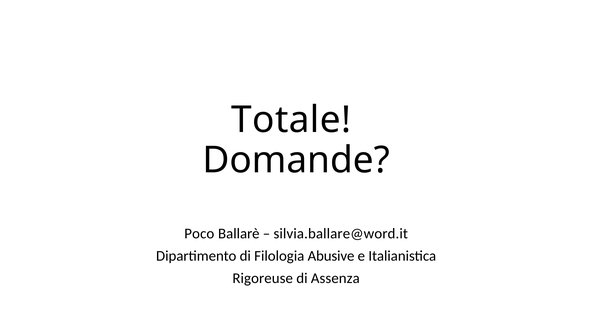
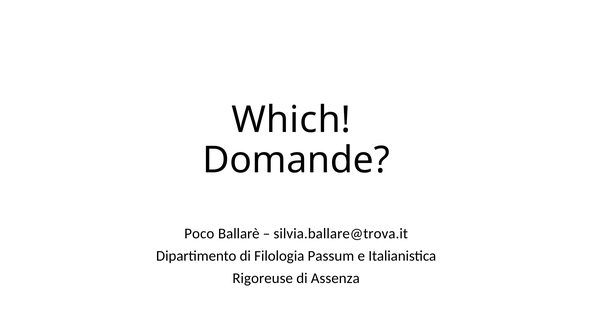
Totale: Totale -> Which (291, 120)
silvia.ballare@word.it: silvia.ballare@word.it -> silvia.ballare@trova.it (341, 233)
Abusive: Abusive -> Passum (331, 256)
